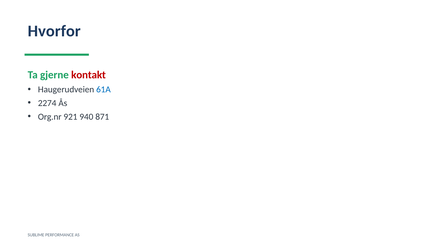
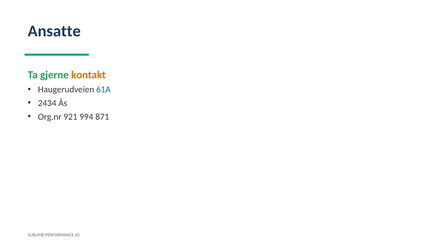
Hvorfor: Hvorfor -> Ansatte (54, 31)
kontakt colour: red -> orange (89, 75)
2274: 2274 -> 2434 (47, 103)
940: 940 -> 994 (86, 117)
